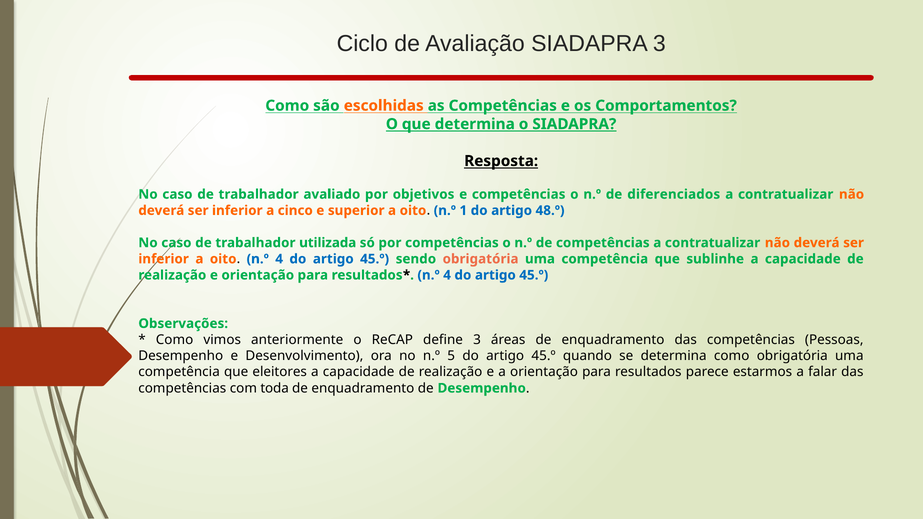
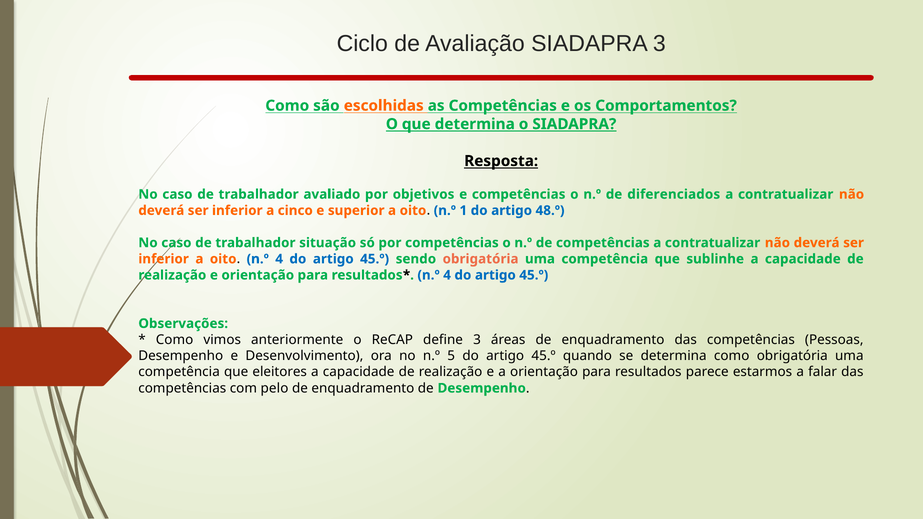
utilizada: utilizada -> situação (328, 243)
toda: toda -> pelo (274, 388)
